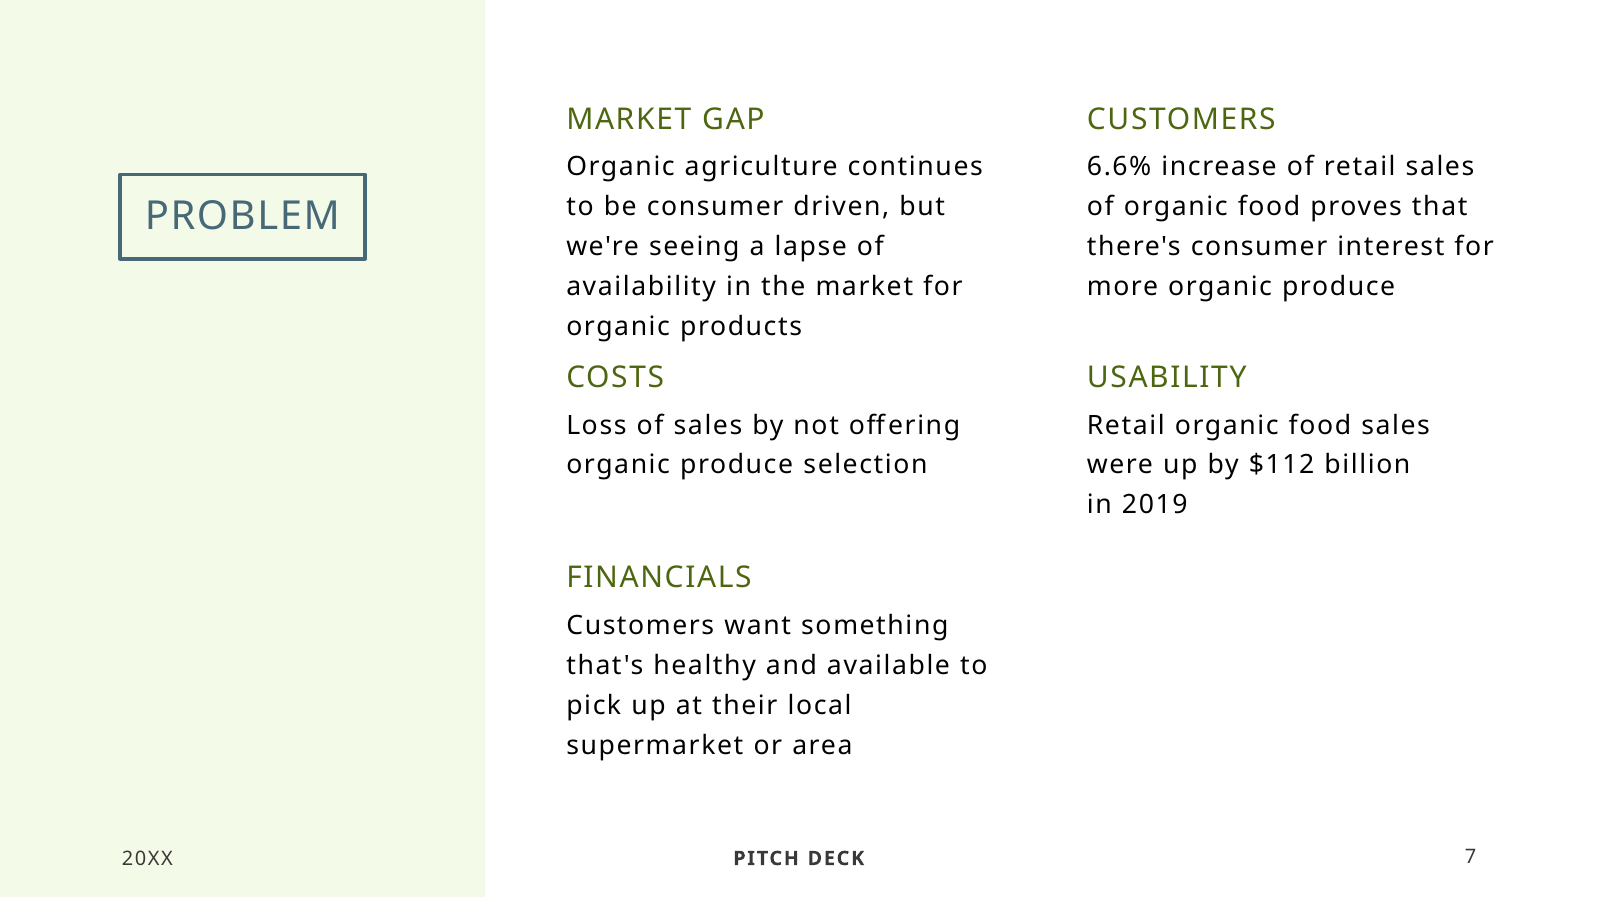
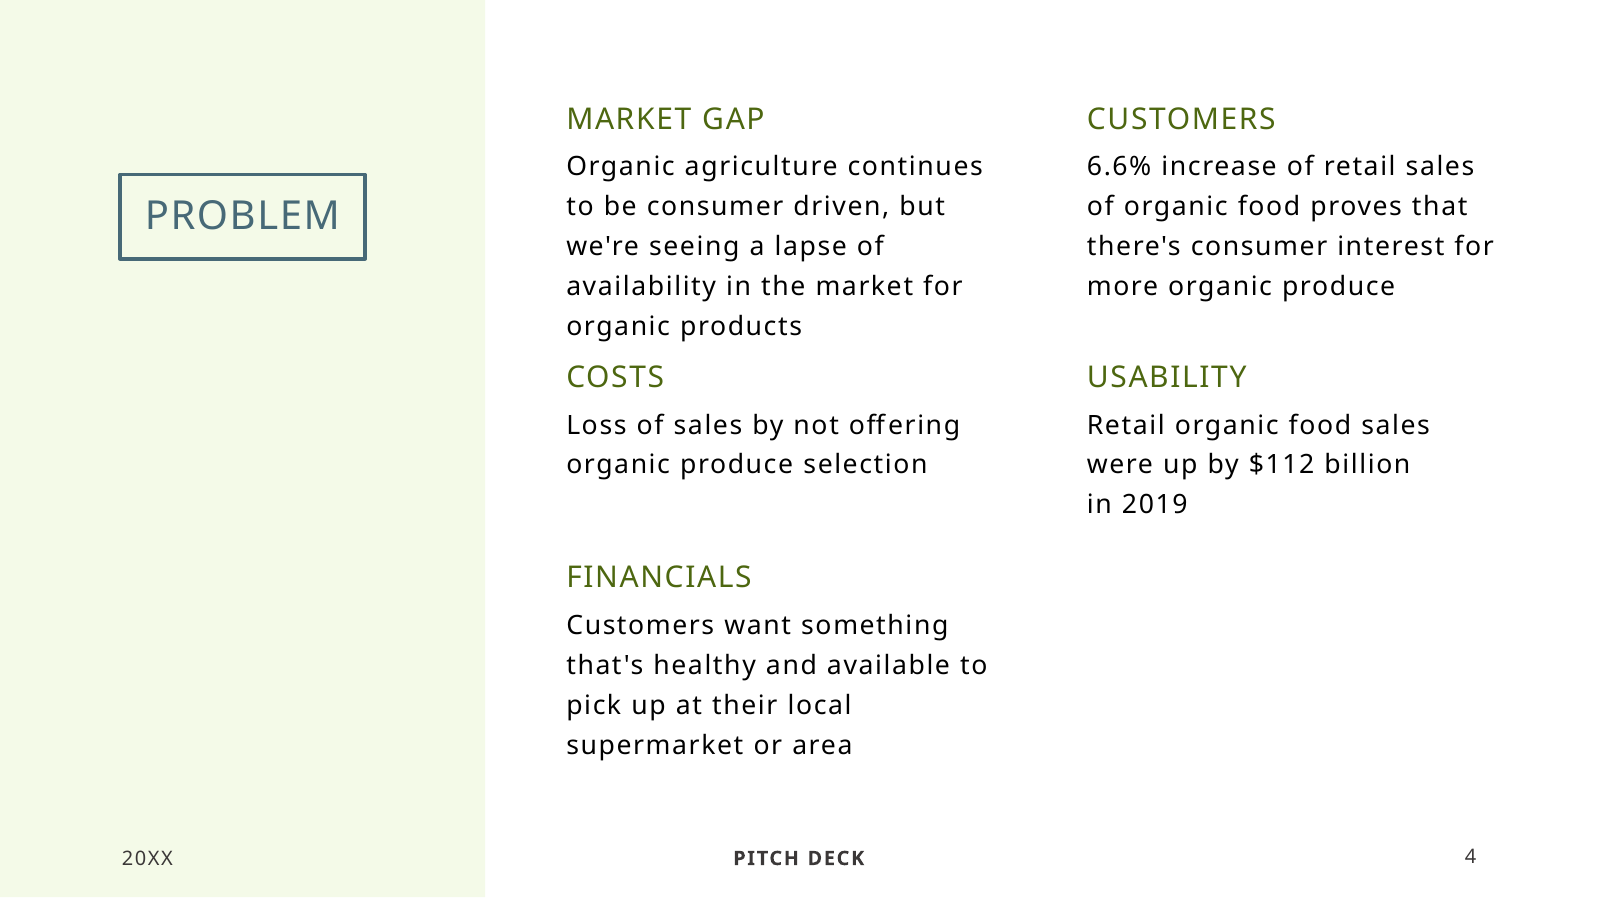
7: 7 -> 4 (1470, 857)
